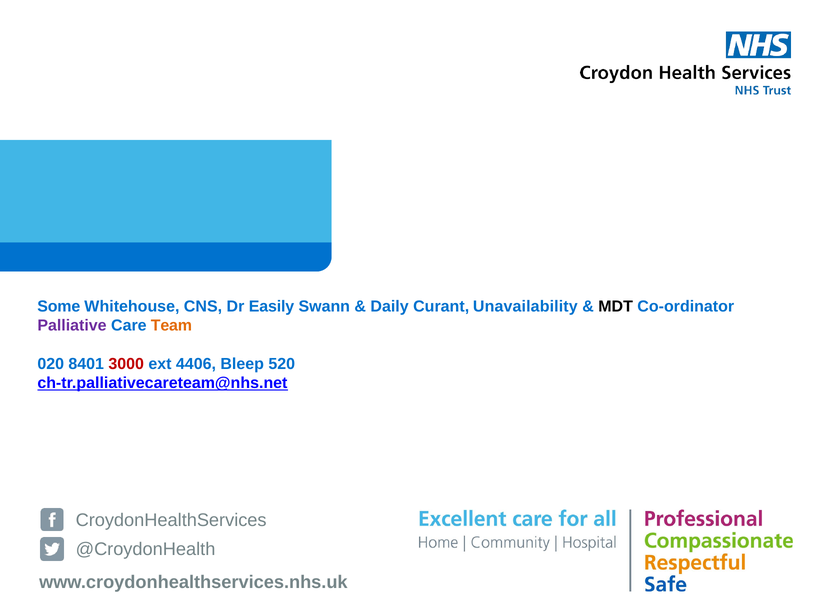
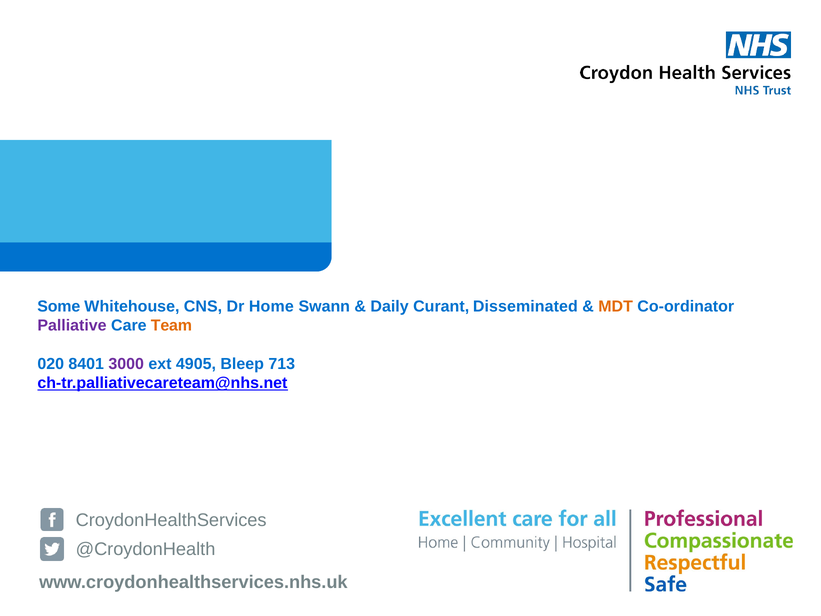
Easily: Easily -> Home (271, 306)
Unavailability: Unavailability -> Disseminated (525, 306)
MDT colour: black -> orange (616, 306)
3000 colour: red -> purple (126, 364)
4406: 4406 -> 4905 (196, 364)
520: 520 -> 713 (282, 364)
